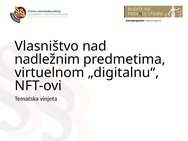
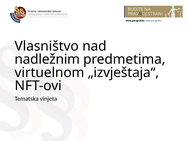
„digitalnu“: „digitalnu“ -> „izvještaja“ (123, 73)
